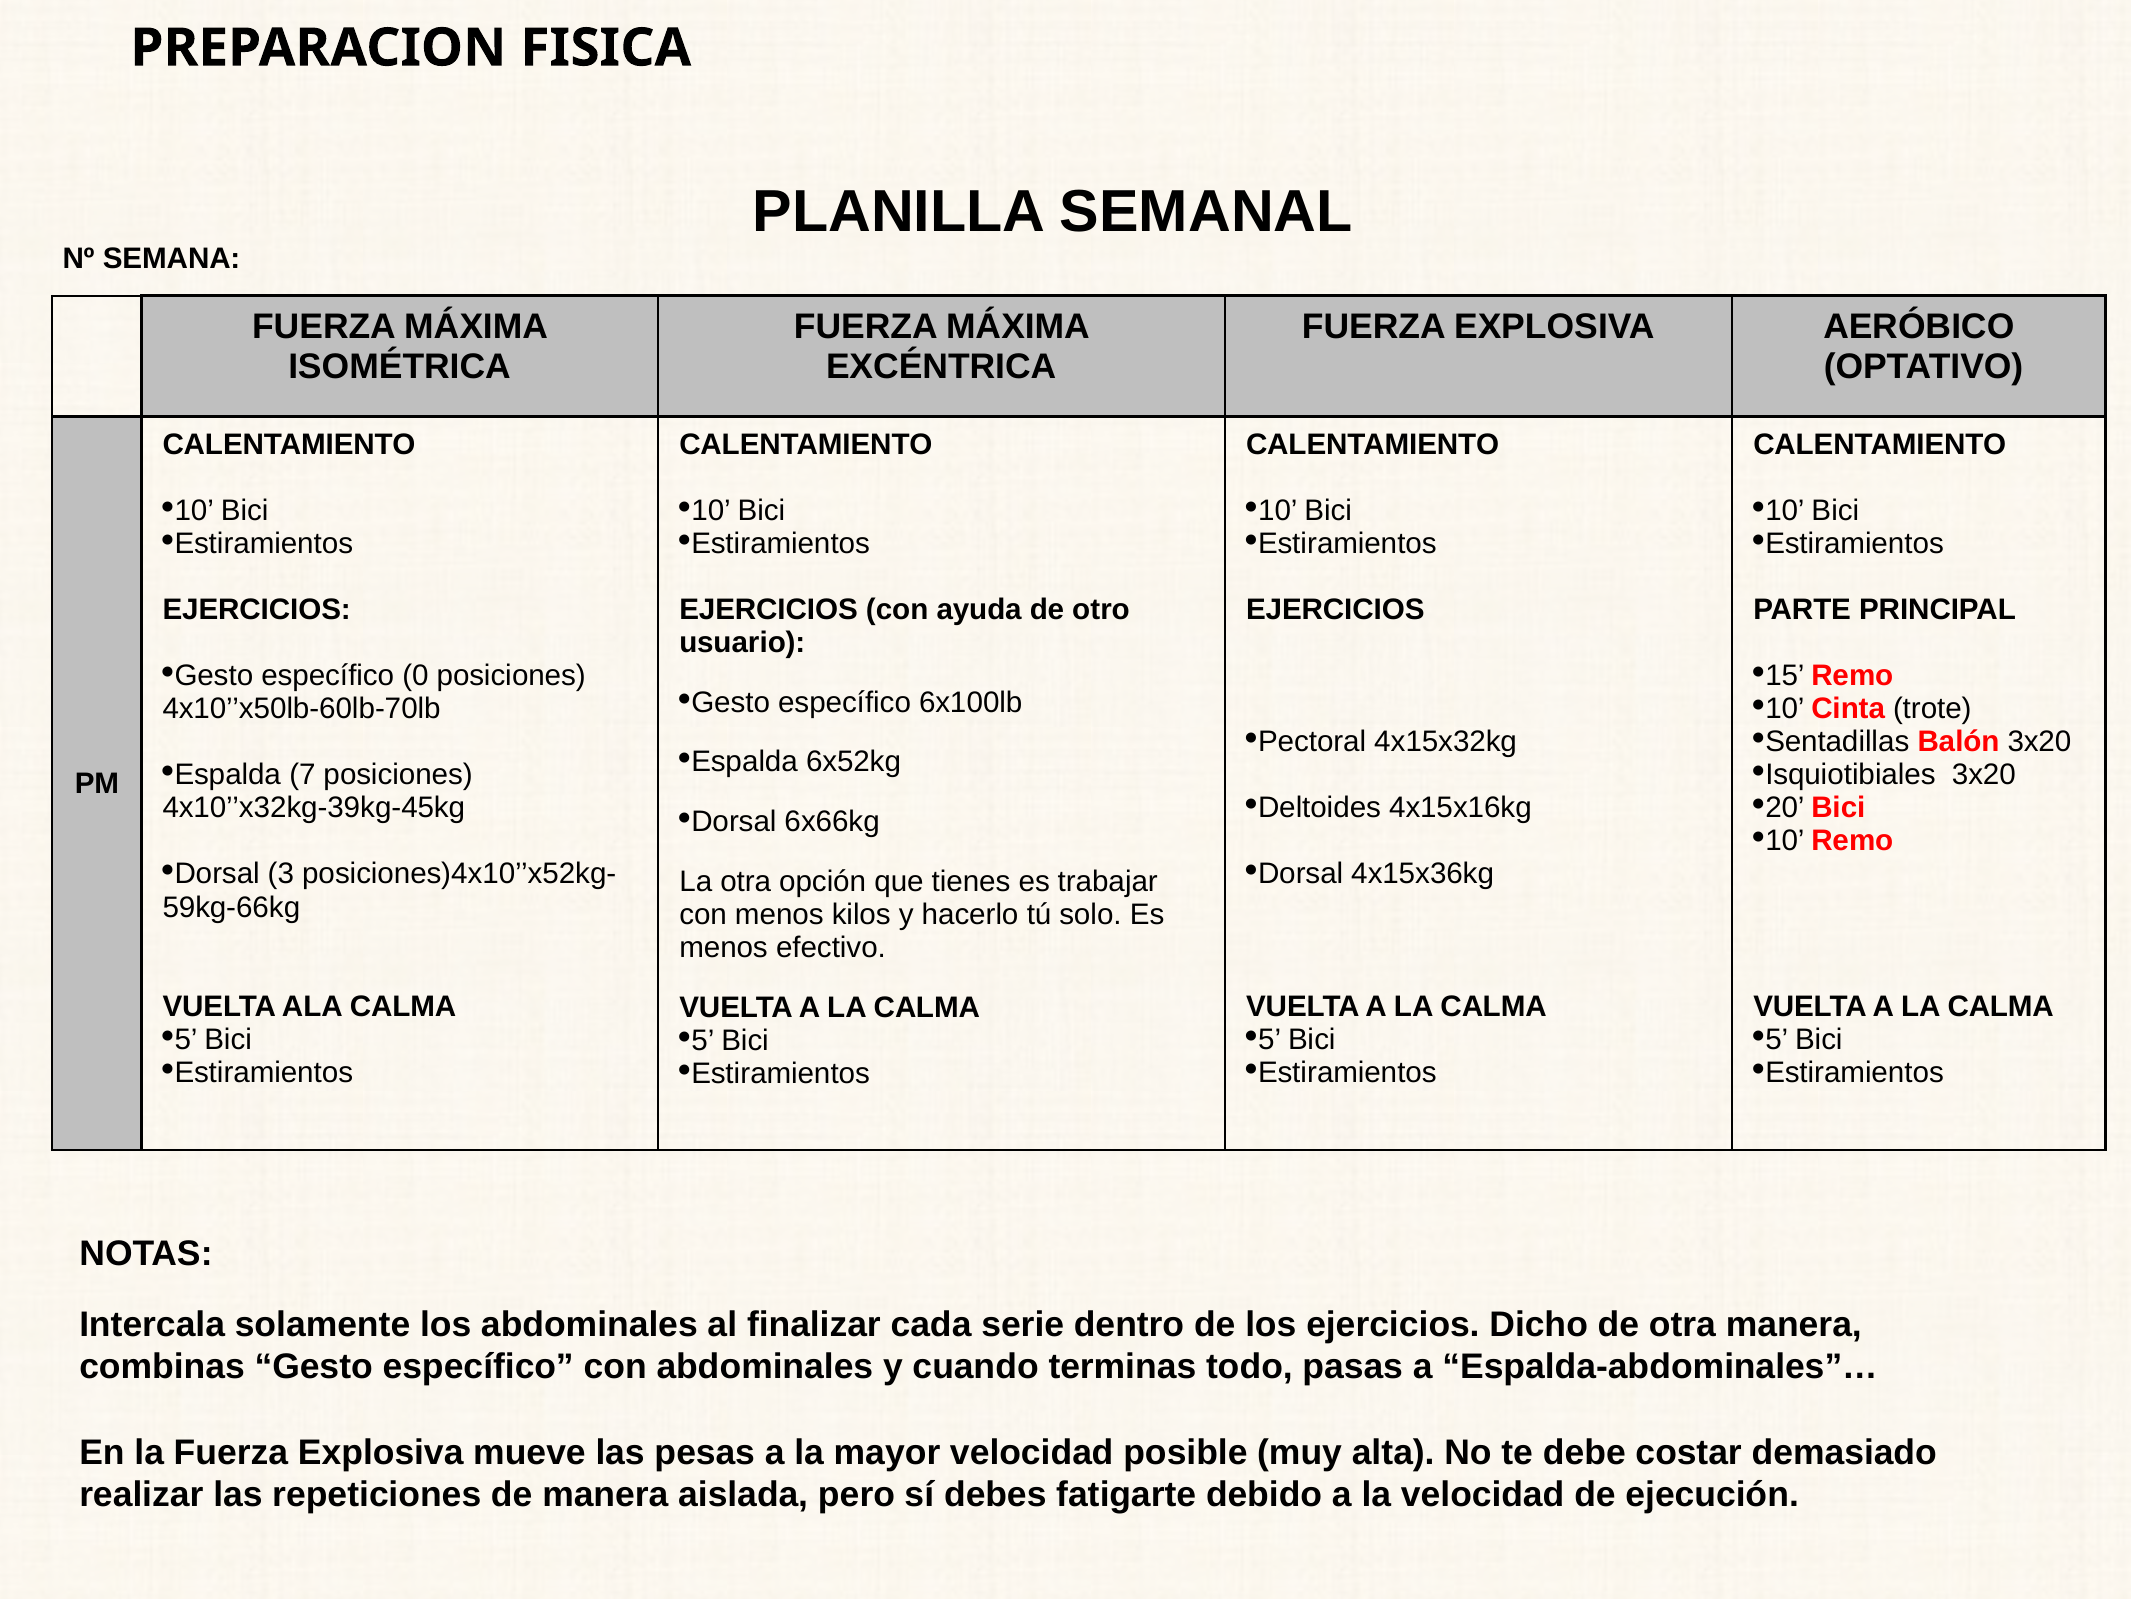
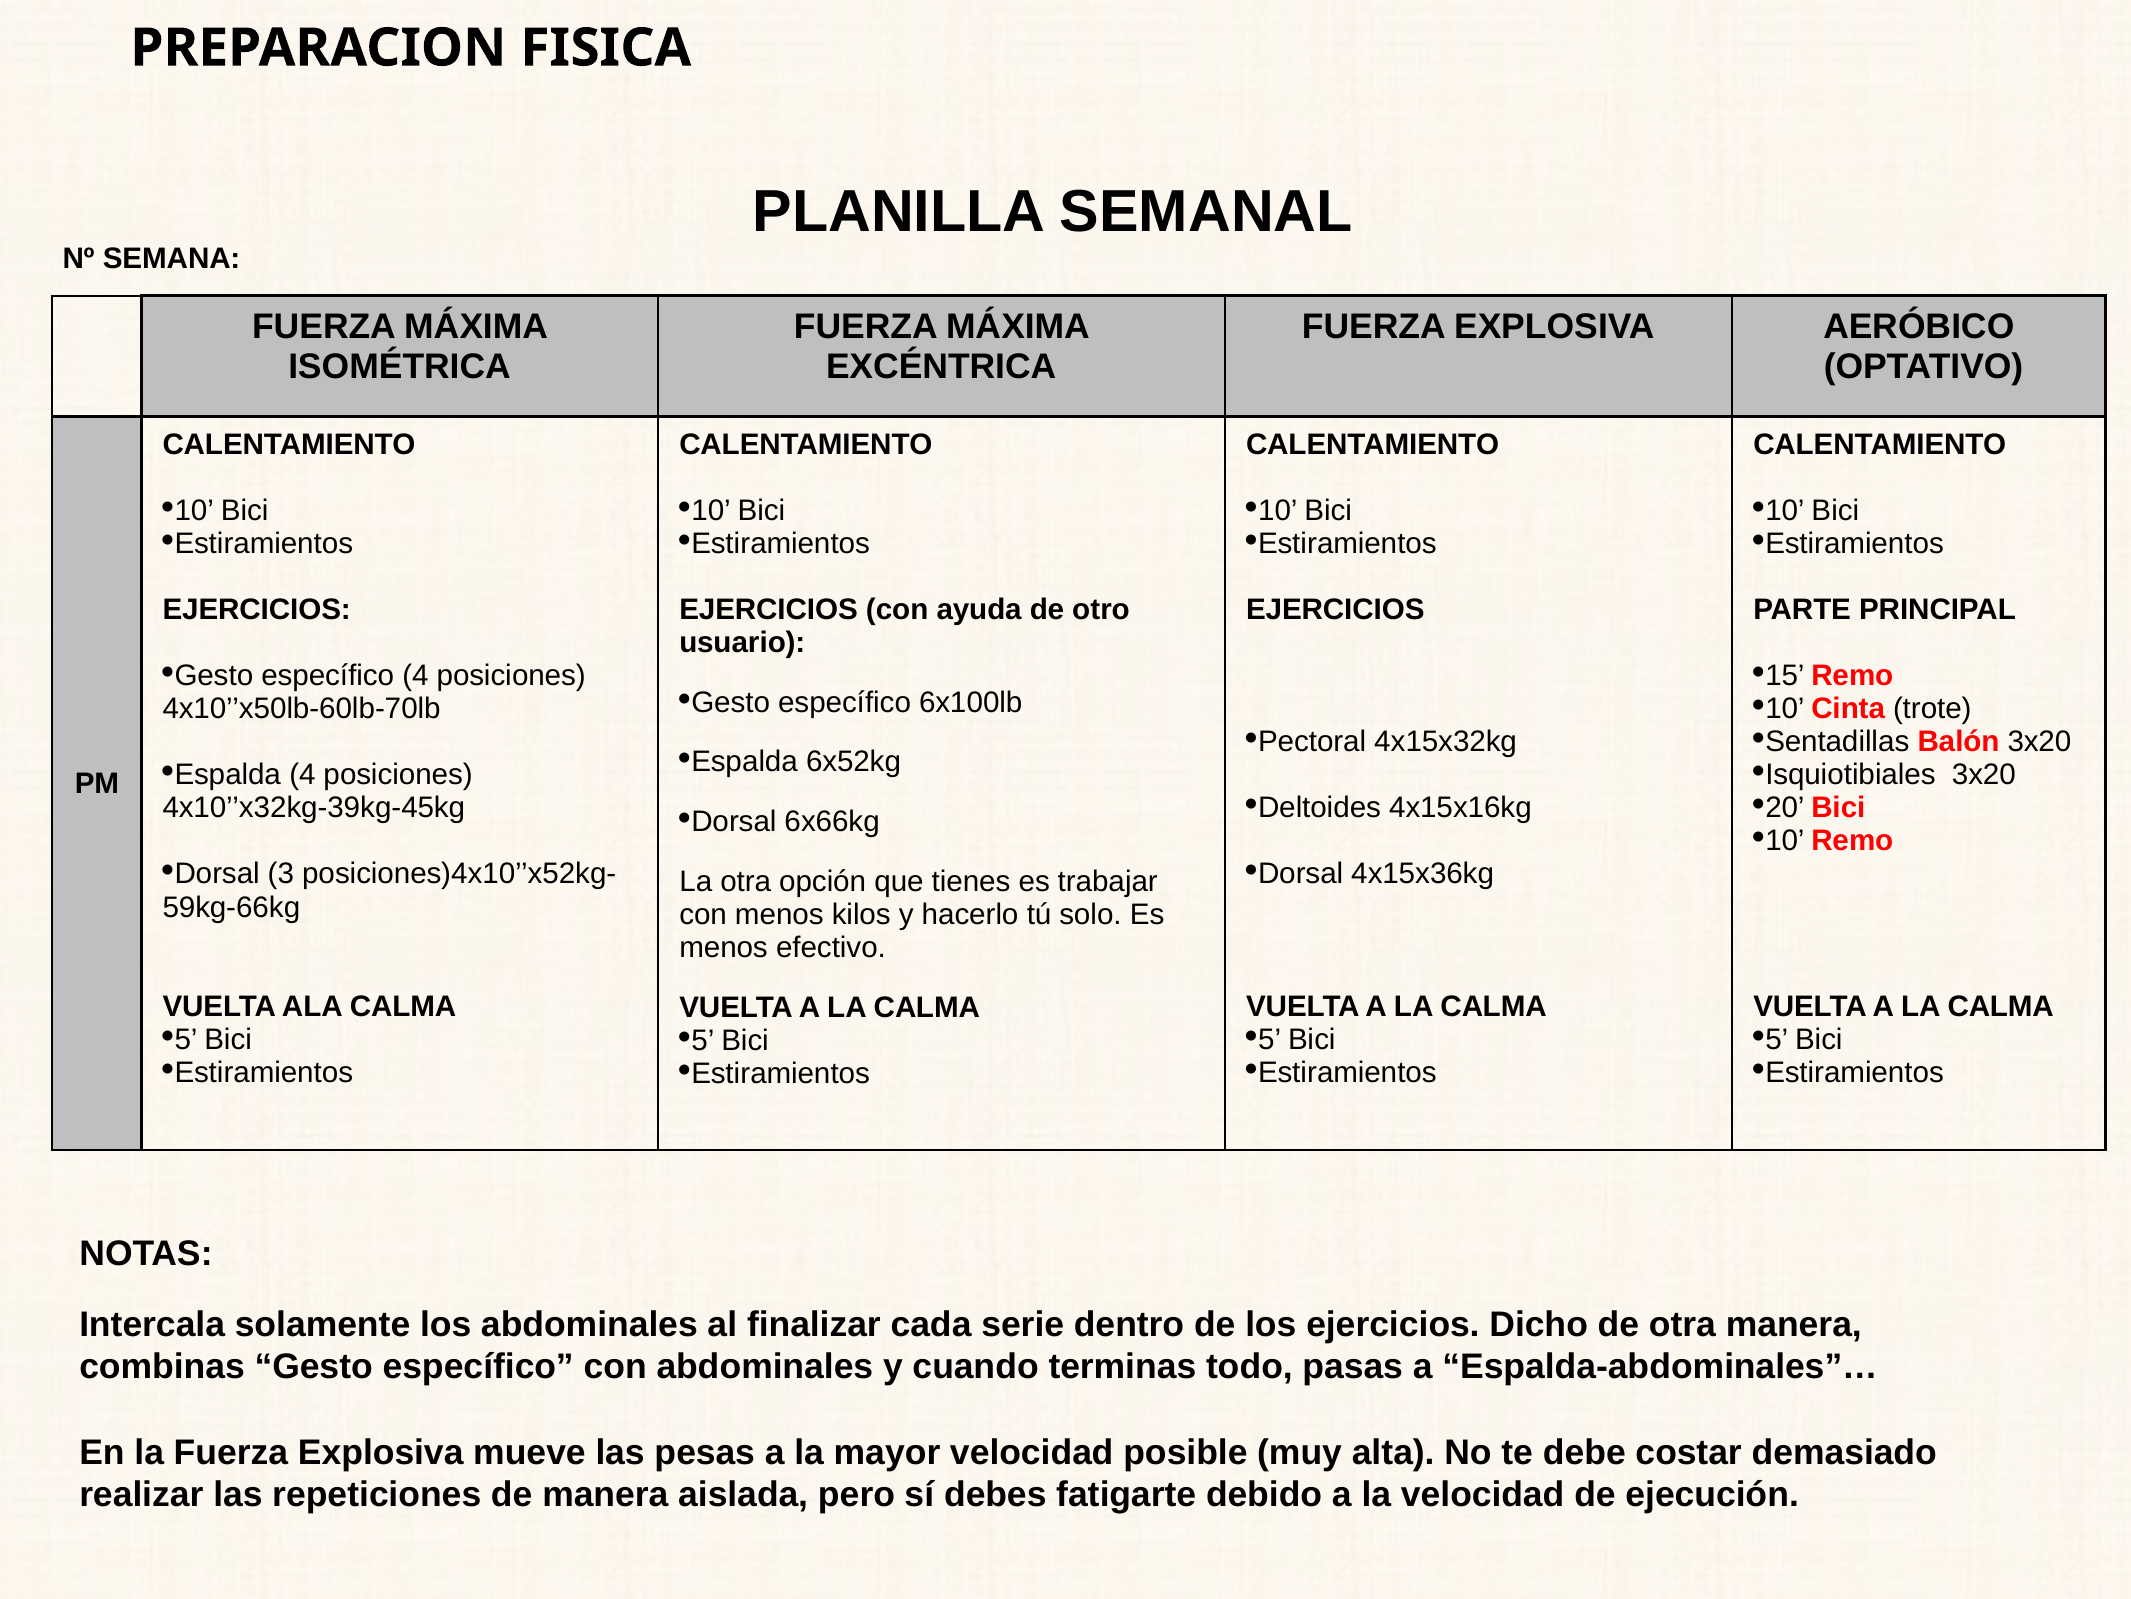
específico 0: 0 -> 4 (415, 675)
7: 7 -> 4 (302, 775)
